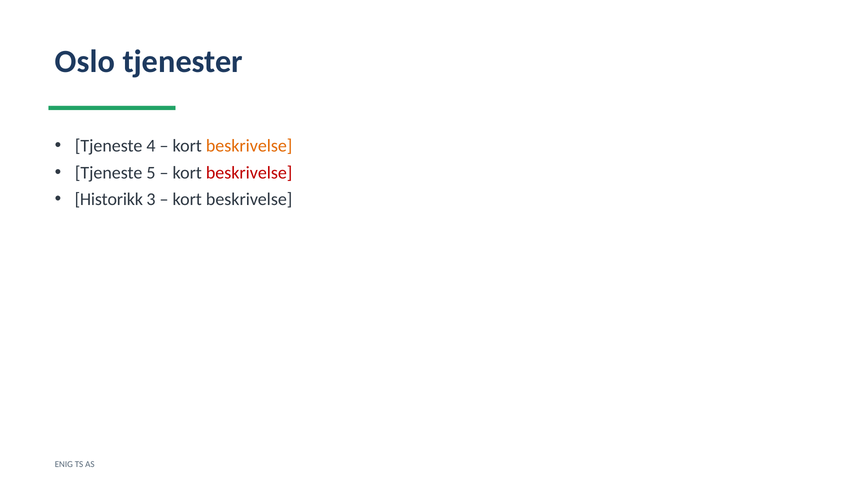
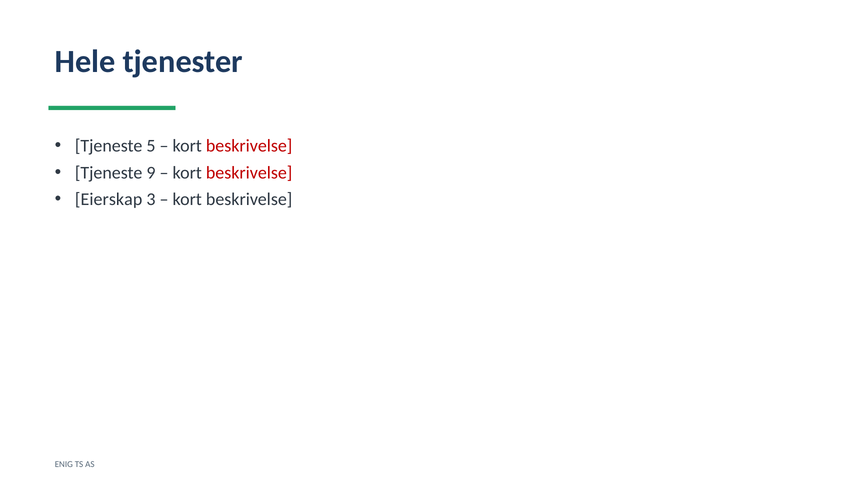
Oslo: Oslo -> Hele (85, 61)
4: 4 -> 5 (151, 146)
beskrivelse colour: orange -> red (249, 146)
5: 5 -> 9 (151, 173)
Historikk: Historikk -> Eierskap (109, 200)
